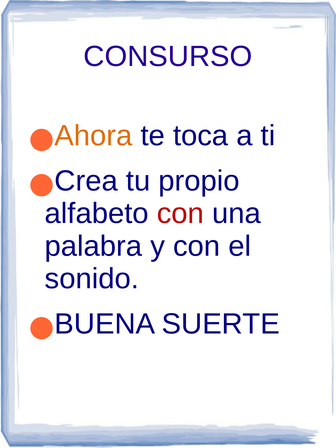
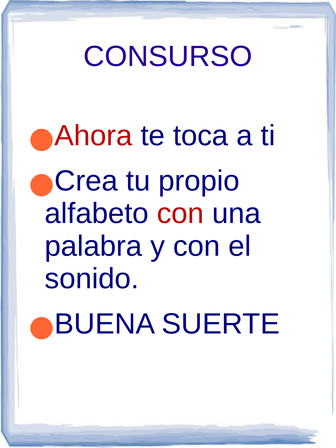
Ahora colour: orange -> red (93, 136)
